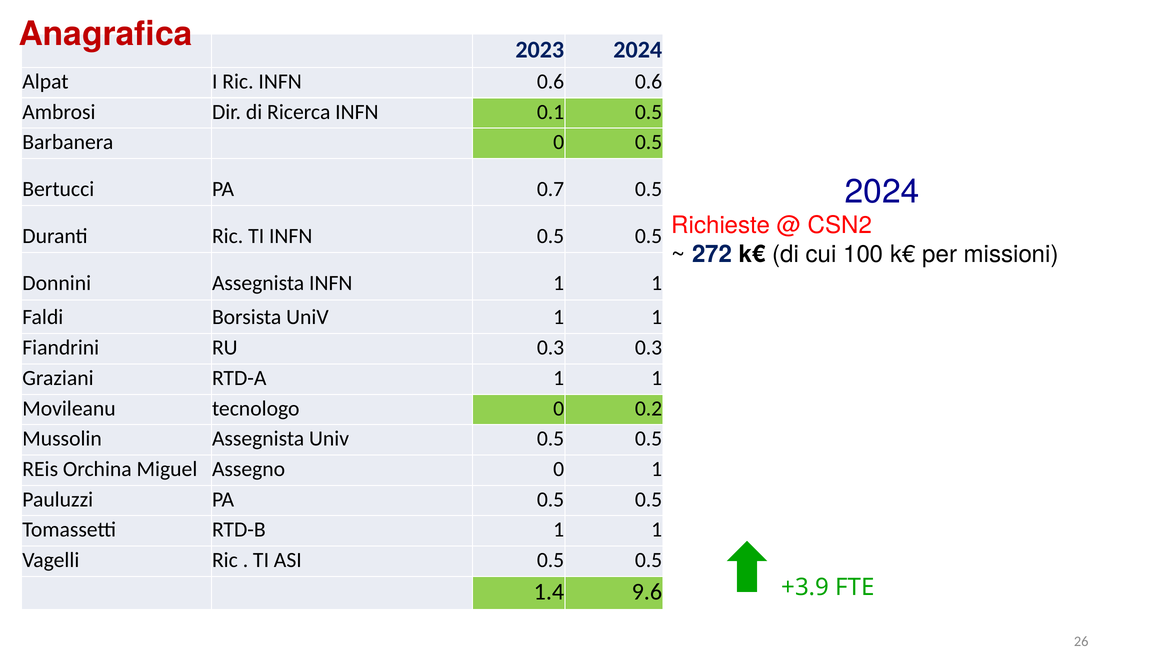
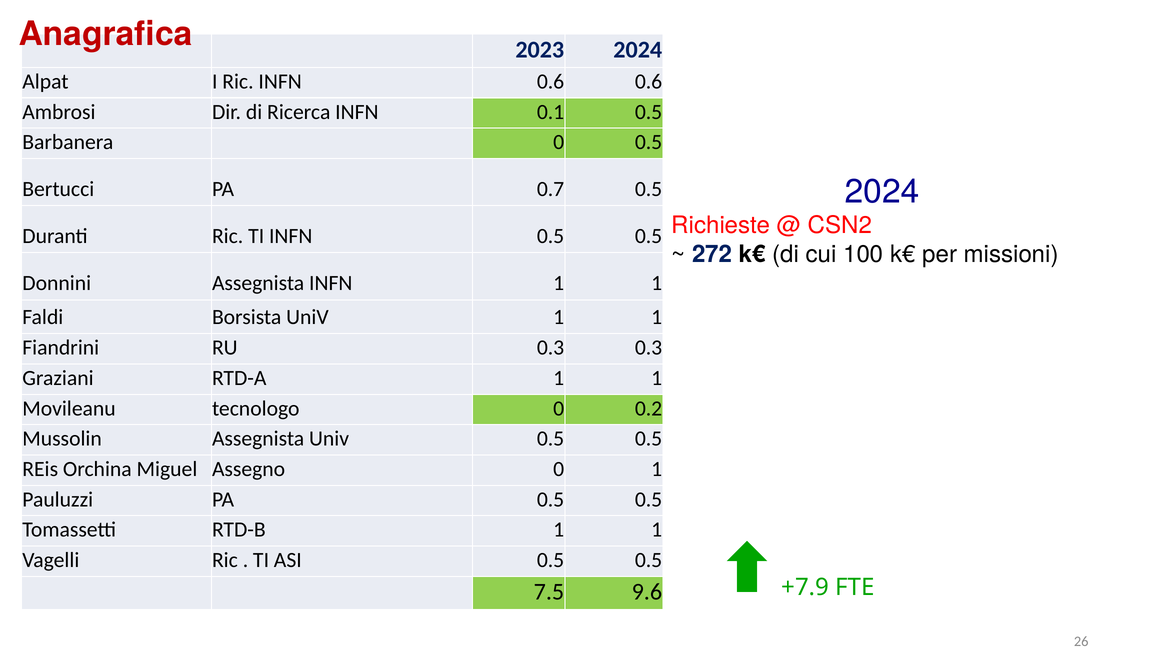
+3.9: +3.9 -> +7.9 (805, 587)
1.4: 1.4 -> 7.5 (549, 592)
